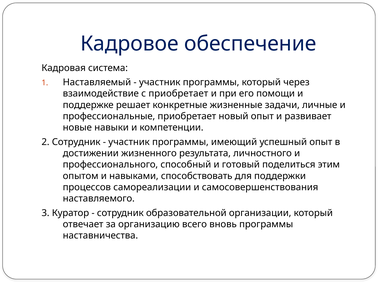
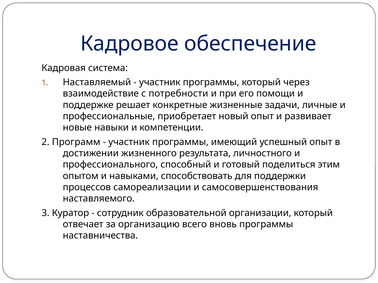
с приобретает: приобретает -> потребности (178, 94)
2 Сотрудник: Сотрудник -> Программ (76, 142)
